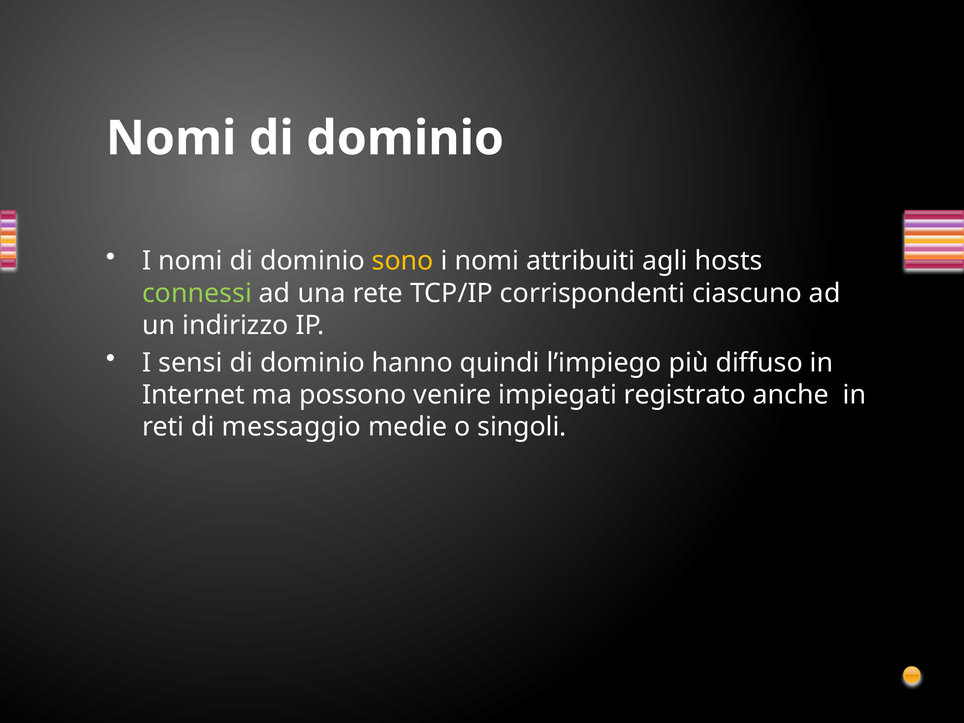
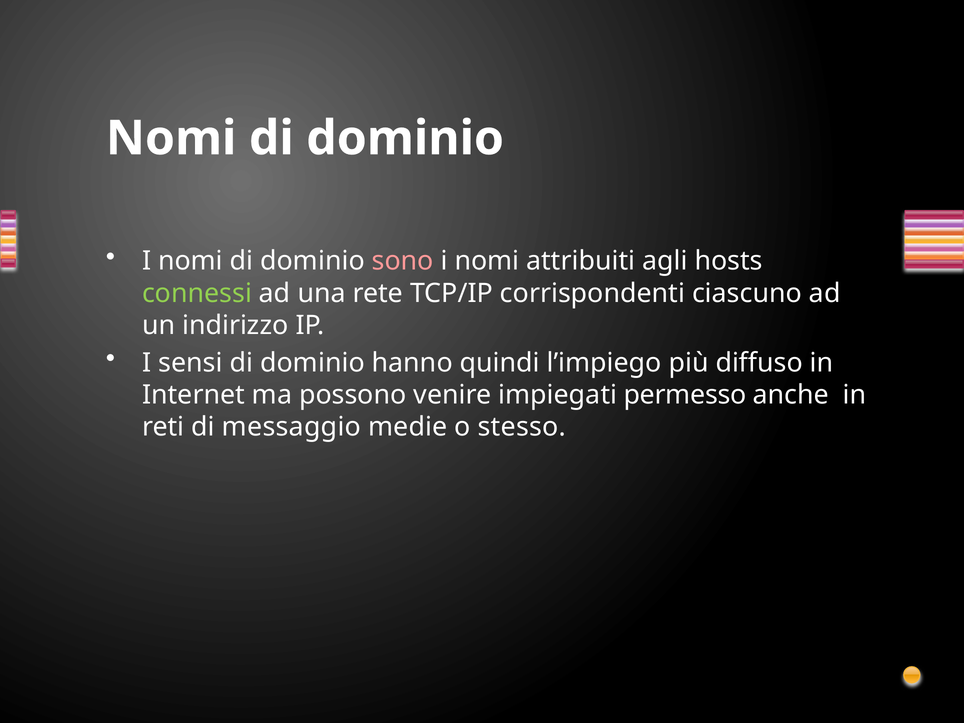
sono colour: yellow -> pink (403, 261)
registrato: registrato -> permesso (685, 395)
singoli: singoli -> stesso (522, 427)
